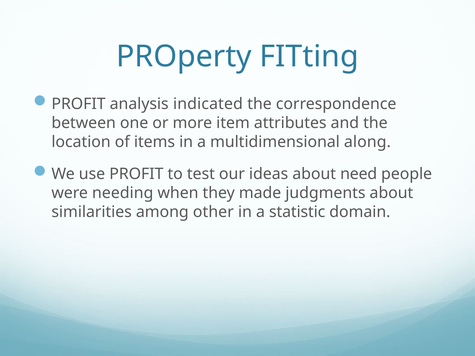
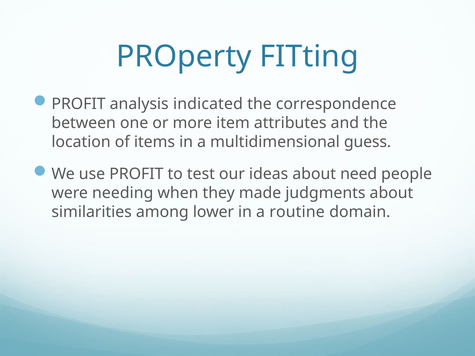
along: along -> guess (368, 142)
other: other -> lower (213, 212)
statistic: statistic -> routine (297, 212)
